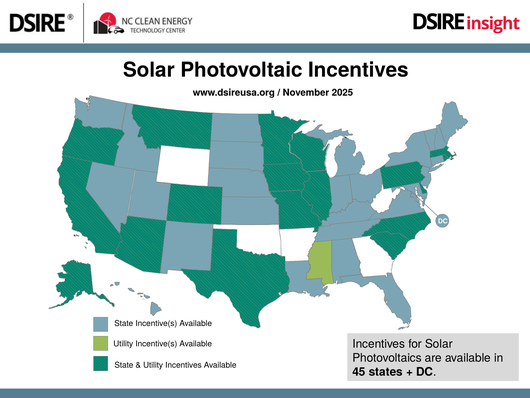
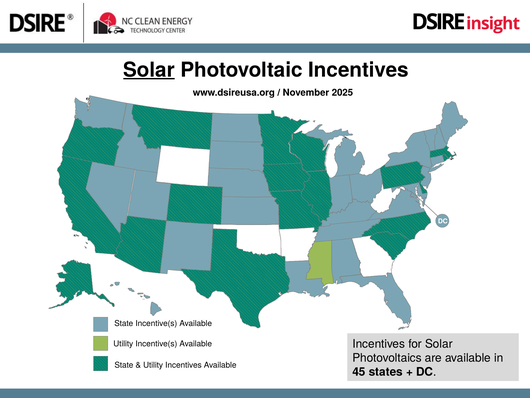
Solar underline: none -> present (149, 70)
